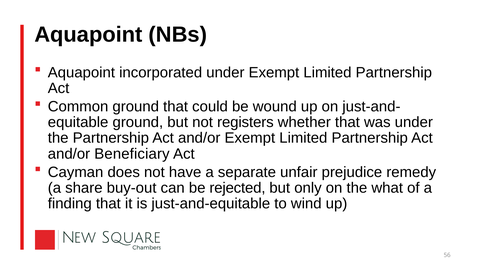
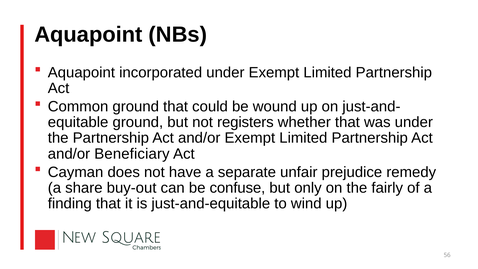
rejected: rejected -> confuse (237, 188)
what: what -> fairly (387, 188)
